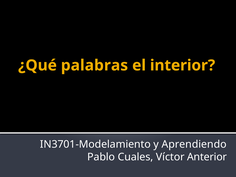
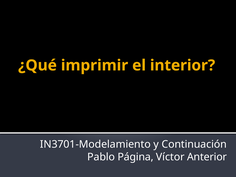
palabras: palabras -> imprimir (95, 65)
Aprendiendo: Aprendiendo -> Continuación (194, 144)
Cuales: Cuales -> Página (136, 157)
